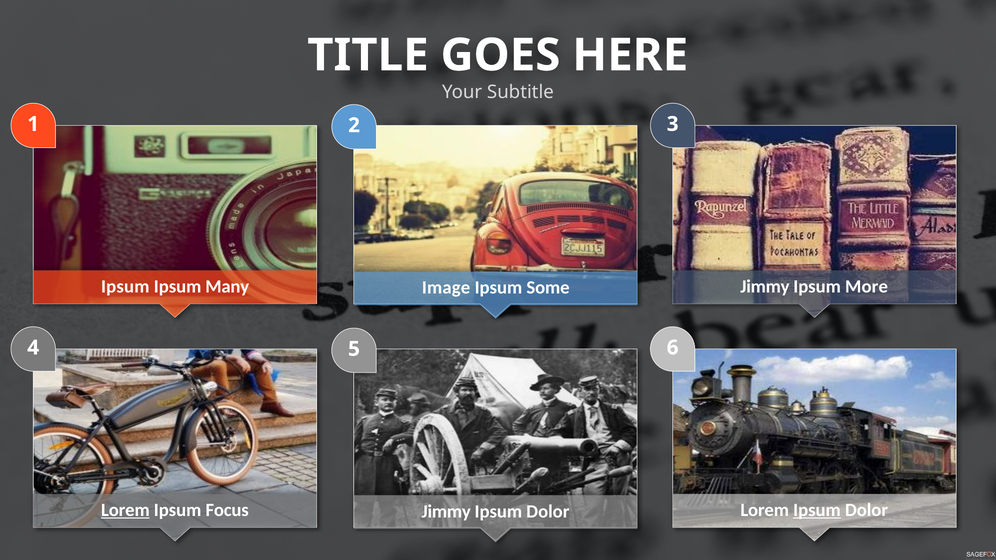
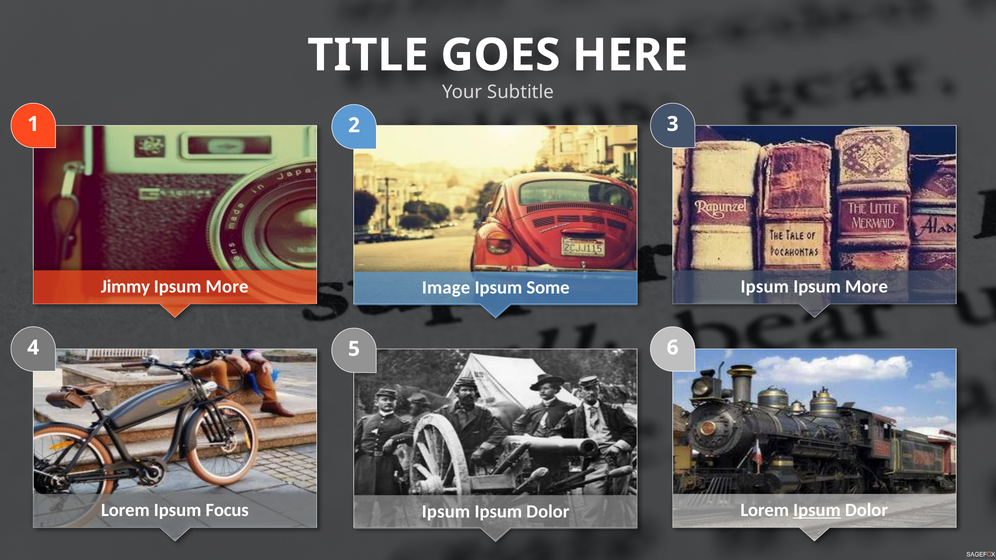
Ipsum: Ipsum -> Jimmy (125, 287)
Many: Many -> More (227, 287)
Jimmy: Jimmy -> Ipsum (765, 287)
Lorem underline: present -> none (125, 510)
Jimmy: Jimmy -> Ipsum (446, 512)
